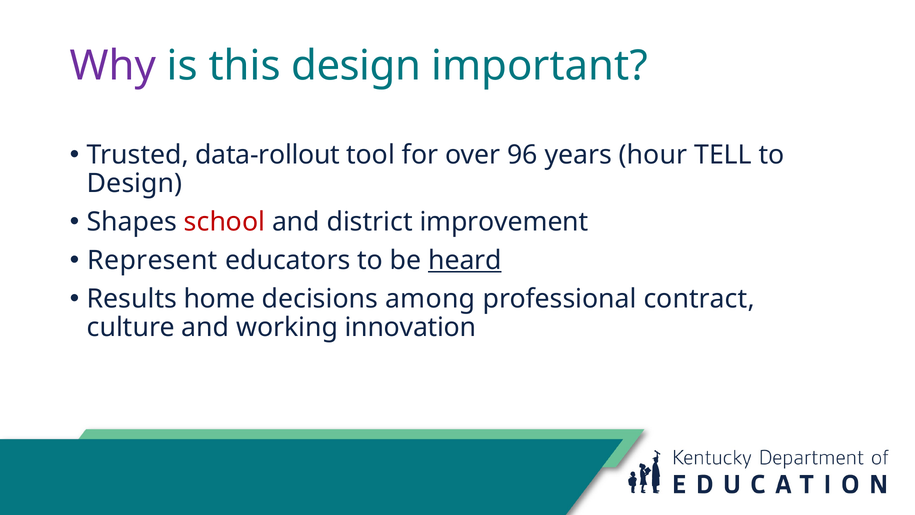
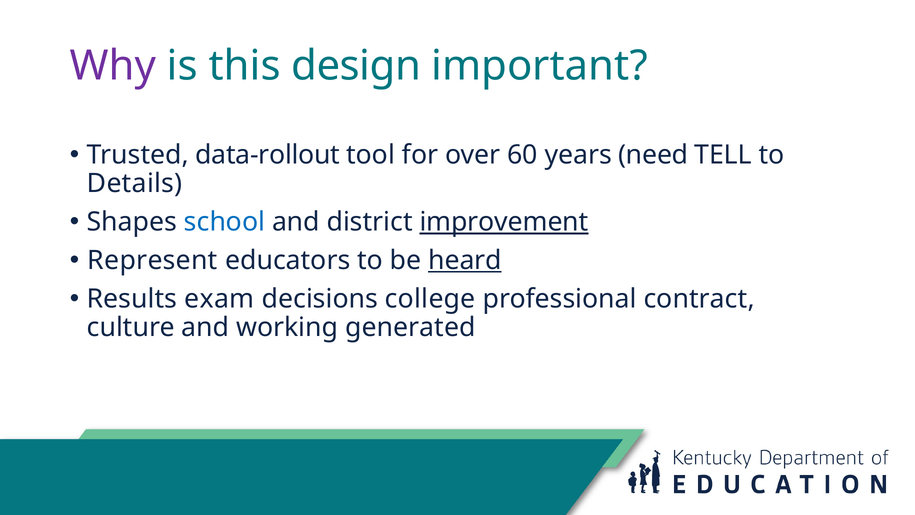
96: 96 -> 60 (522, 155)
hour: hour -> need (653, 155)
Design: Design -> Details (135, 184)
school colour: red -> blue (225, 222)
improvement underline: none -> present (504, 222)
home: home -> exam (219, 299)
among: among -> college (430, 299)
innovation: innovation -> generated (410, 327)
